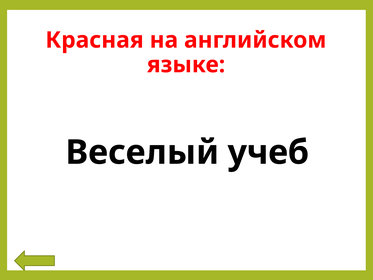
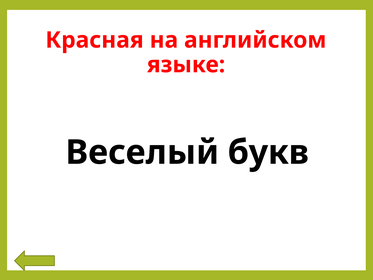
учеб: учеб -> букв (268, 152)
